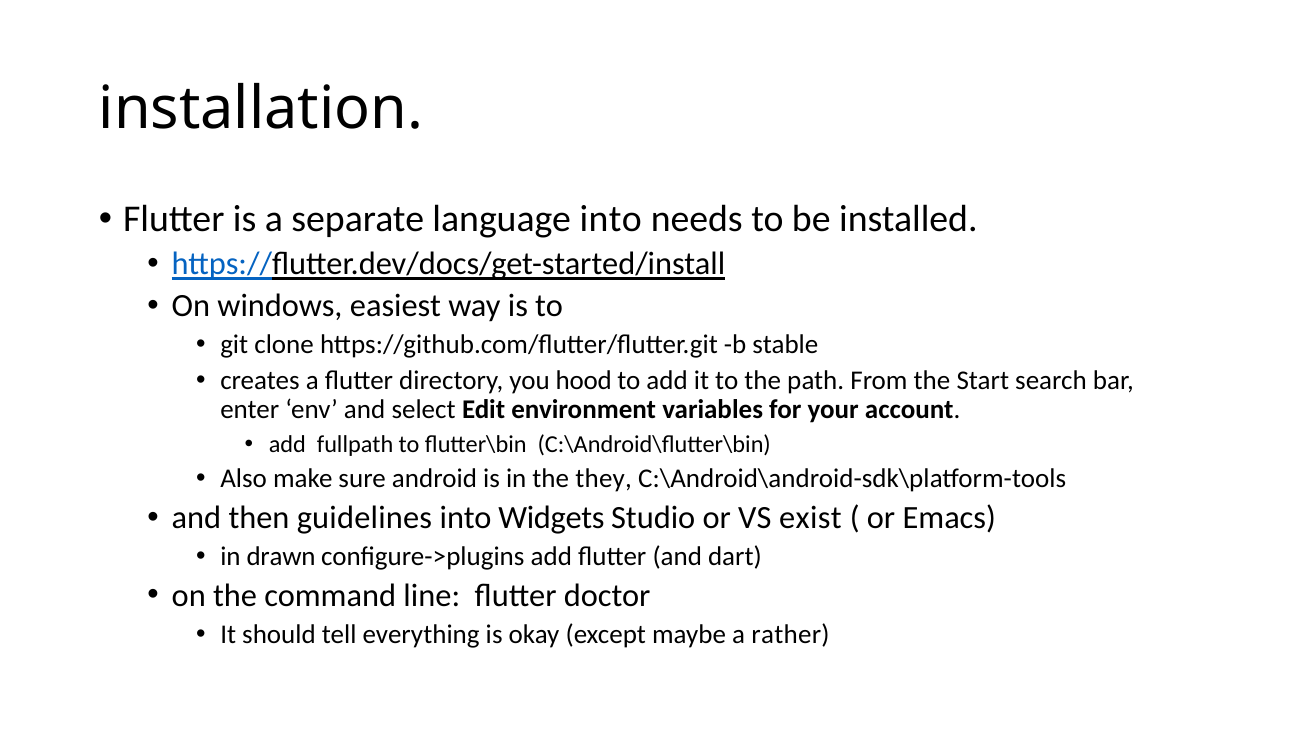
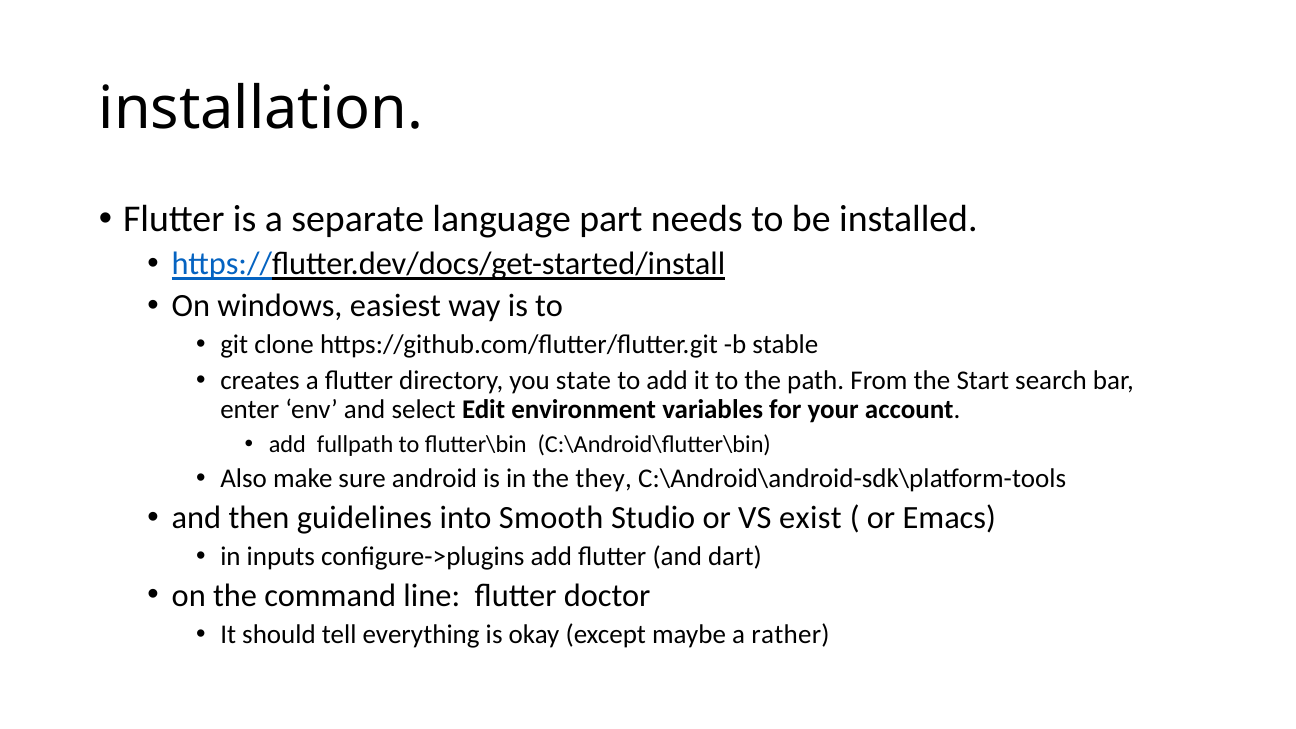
language into: into -> part (611, 219)
hood: hood -> state (584, 381)
Widgets: Widgets -> Smooth (551, 518)
drawn: drawn -> inputs (281, 557)
